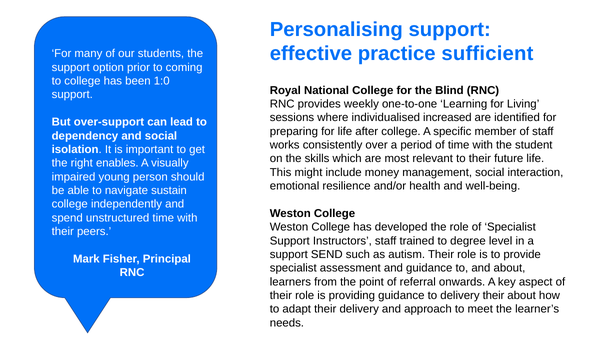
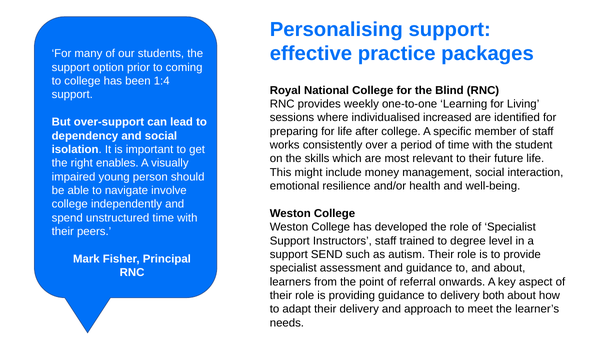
sufficient: sufficient -> packages (488, 54)
1:0: 1:0 -> 1:4 (162, 81)
sustain: sustain -> involve (169, 191)
delivery their: their -> both (494, 296)
